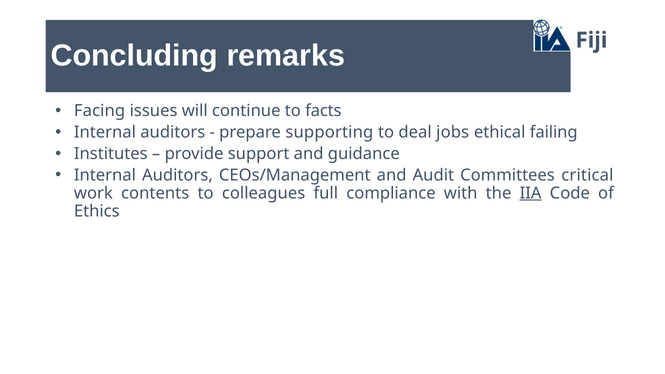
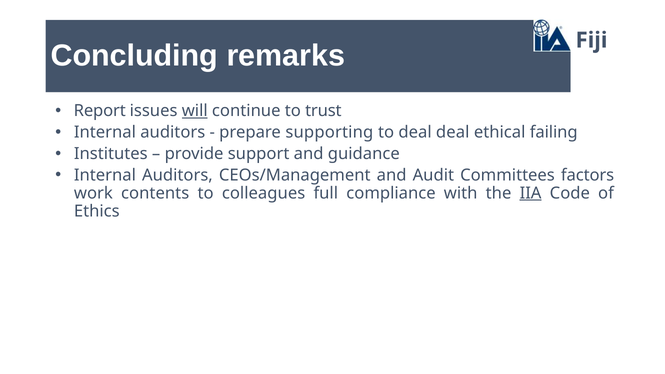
Facing: Facing -> Report (100, 111)
will underline: none -> present (195, 111)
facts: facts -> trust (323, 111)
deal jobs: jobs -> deal (453, 132)
critical: critical -> factors (588, 175)
